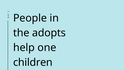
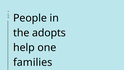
children: children -> families (33, 62)
